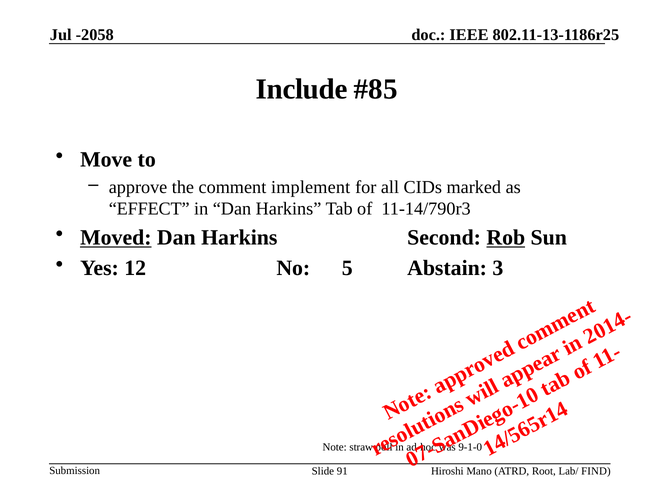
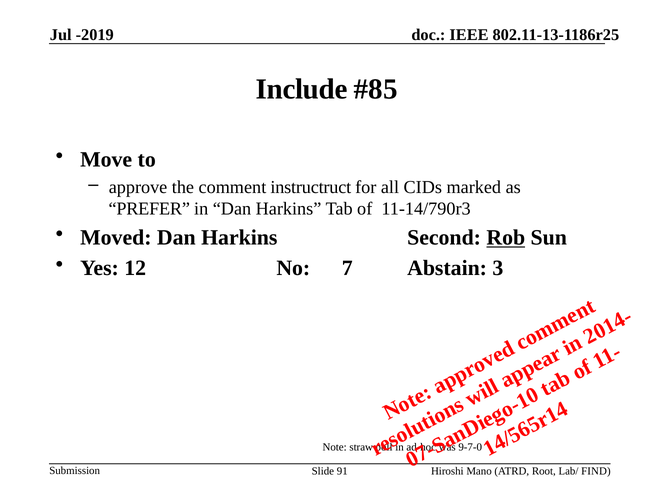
-2058: -2058 -> -2019 (95, 35)
implement: implement -> instructruct (311, 187)
EFFECT: EFFECT -> PREFER (149, 209)
Moved underline: present -> none (116, 237)
No 5: 5 -> 7 (347, 268)
9-1-0: 9-1-0 -> 9-7-0 (470, 446)
